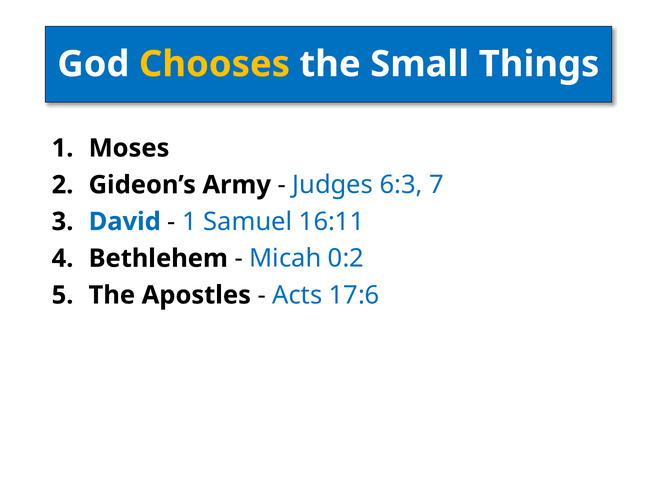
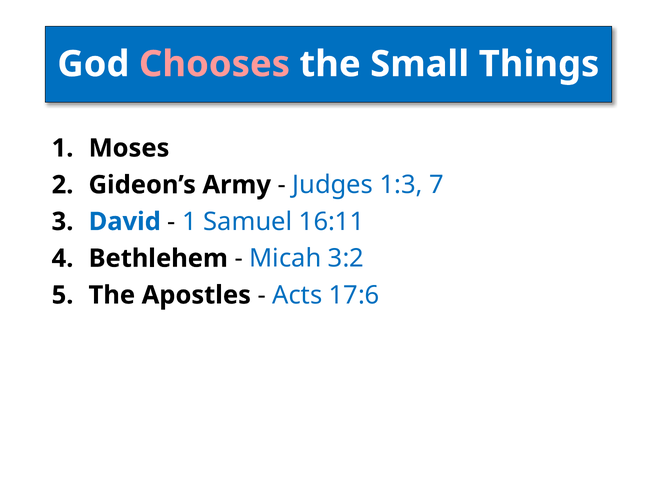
Chooses colour: yellow -> pink (214, 64)
6:3: 6:3 -> 1:3 (401, 185)
0:2: 0:2 -> 3:2 (346, 258)
